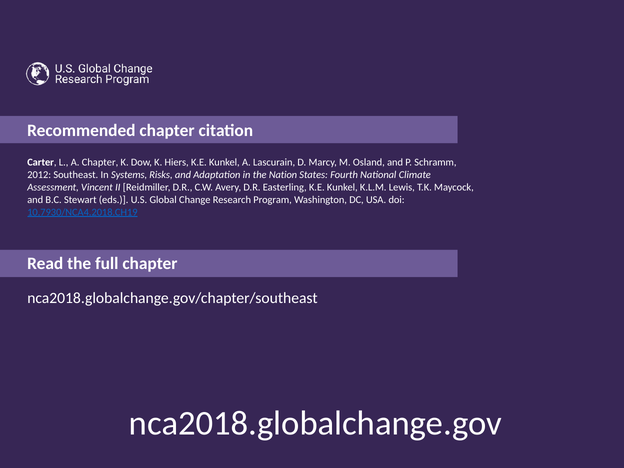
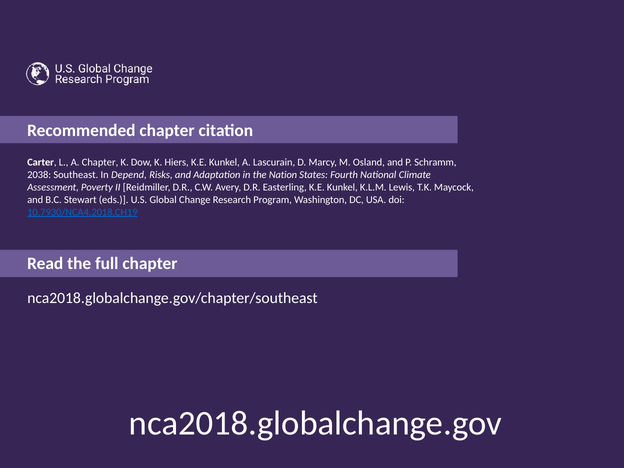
2012: 2012 -> 2038 (39, 175)
Systems: Systems -> Depend (129, 175)
Vincent: Vincent -> Poverty (97, 187)
